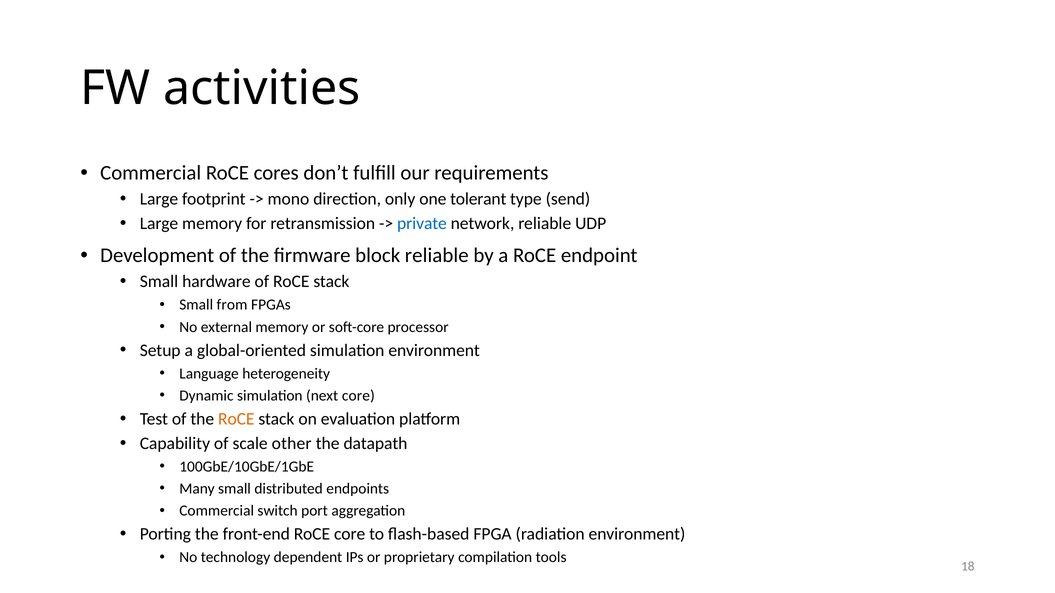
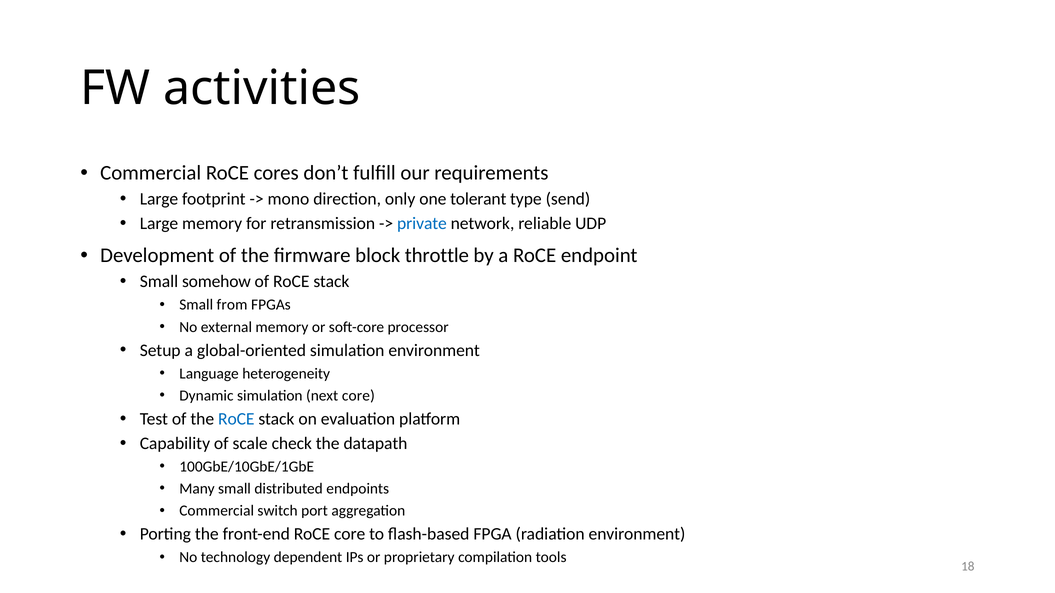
block reliable: reliable -> throttle (437, 256)
hardware: hardware -> somehow (216, 282)
RoCE colour: orange -> blue (236, 419)
other: other -> check (292, 444)
